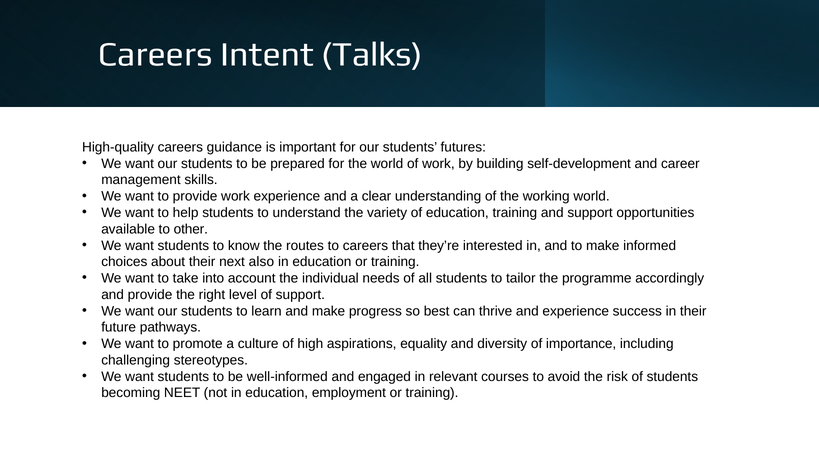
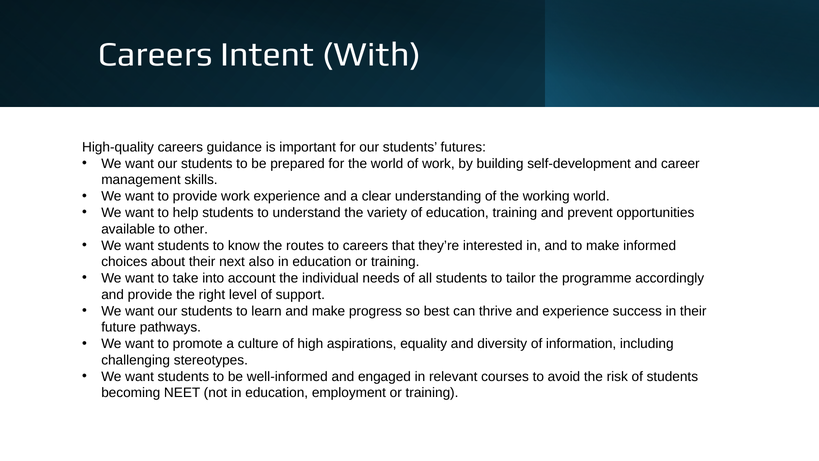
Talks: Talks -> With (372, 54)
and support: support -> prevent (590, 213)
importance: importance -> information (581, 344)
